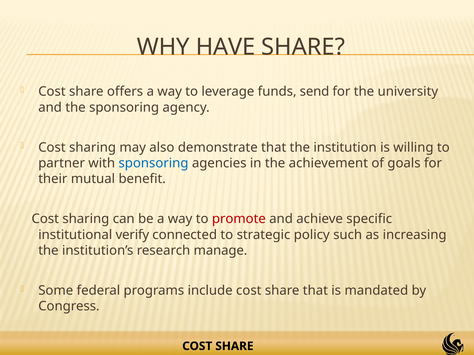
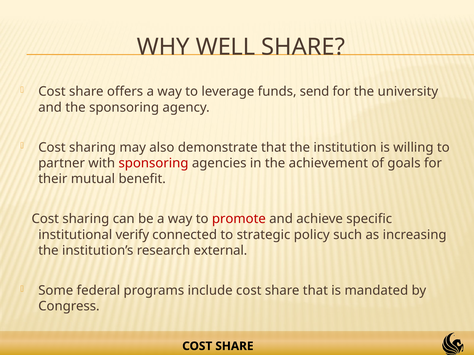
HAVE: HAVE -> WELL (226, 47)
sponsoring colour: blue -> red (153, 163)
manage: manage -> external (220, 251)
